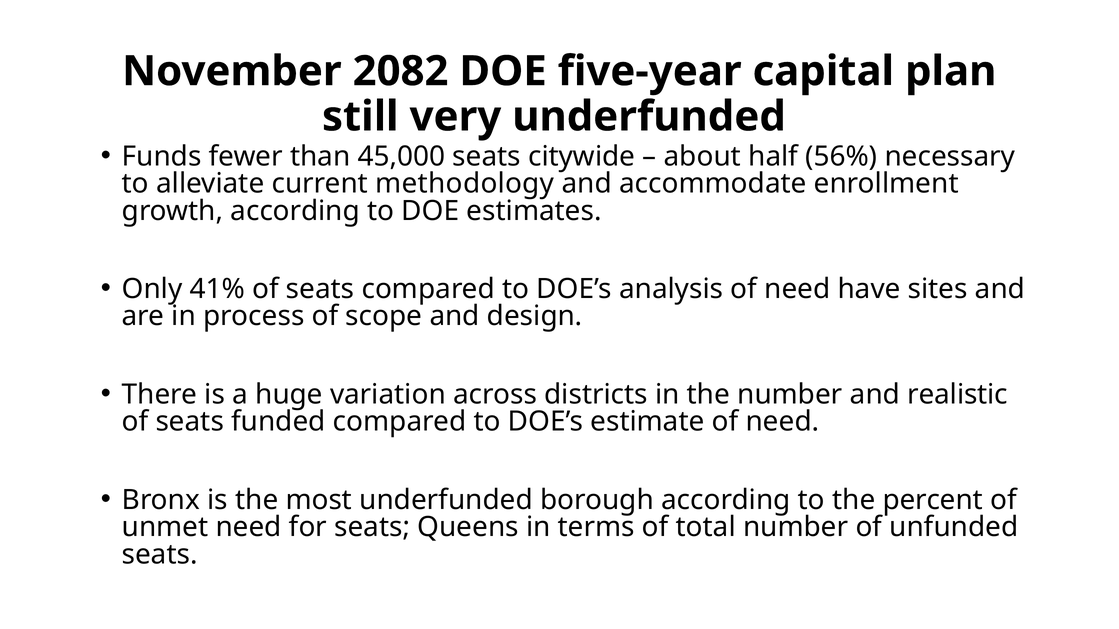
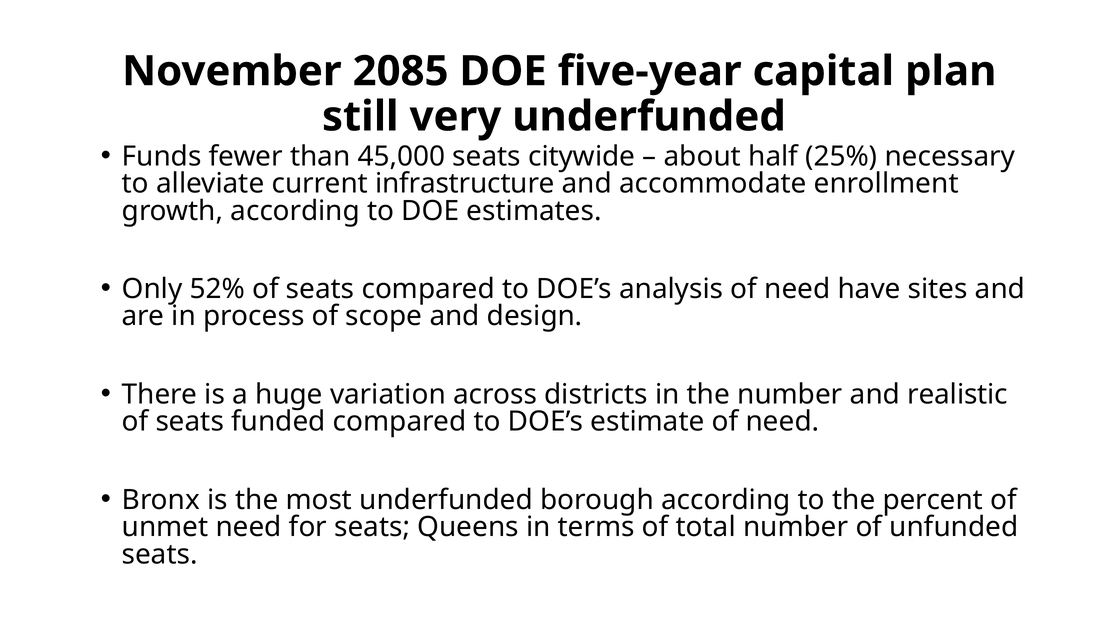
2082: 2082 -> 2085 (401, 71)
56%: 56% -> 25% (841, 157)
methodology: methodology -> infrastructure (465, 184)
41%: 41% -> 52% (217, 289)
